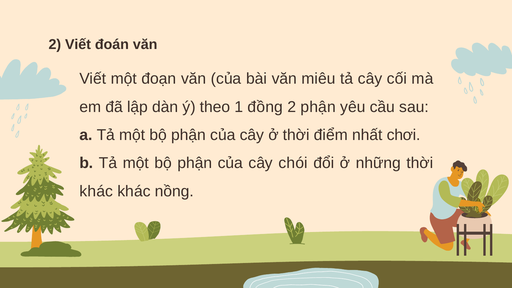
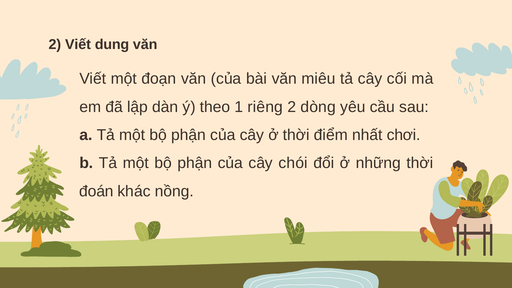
đoán: đoán -> dung (112, 44)
đồng: đồng -> riêng (265, 107)
2 phận: phận -> dòng (318, 107)
khác: khác -> đoán (96, 191)
